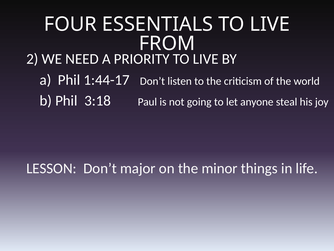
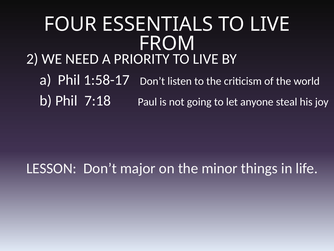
1:44-17: 1:44-17 -> 1:58-17 (107, 80)
3:18: 3:18 -> 7:18 (98, 101)
